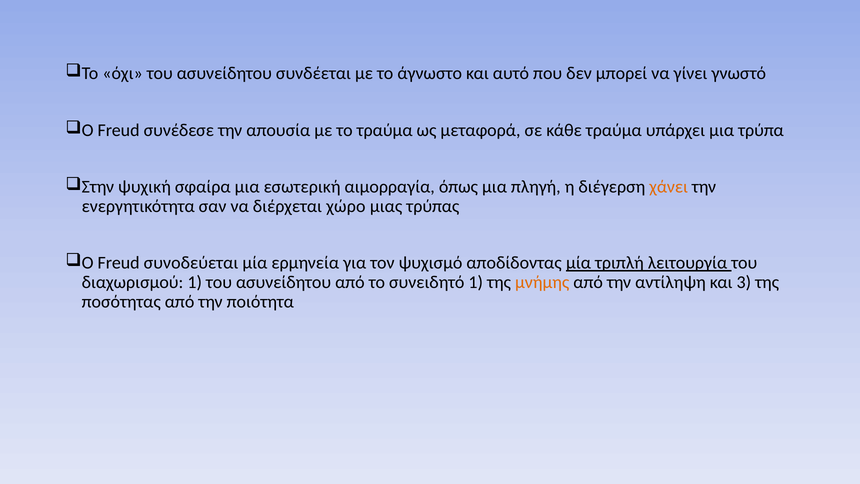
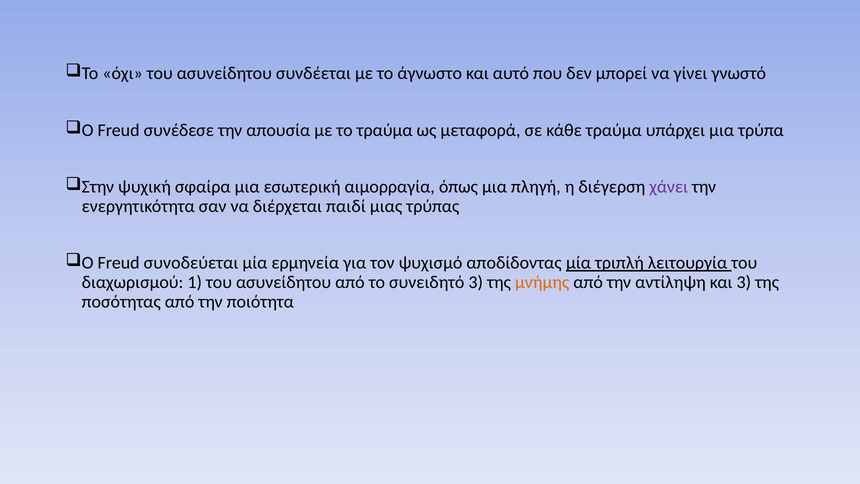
χάνει colour: orange -> purple (669, 187)
χώρο: χώρο -> παιδί (346, 206)
συνειδητό 1: 1 -> 3 (476, 282)
